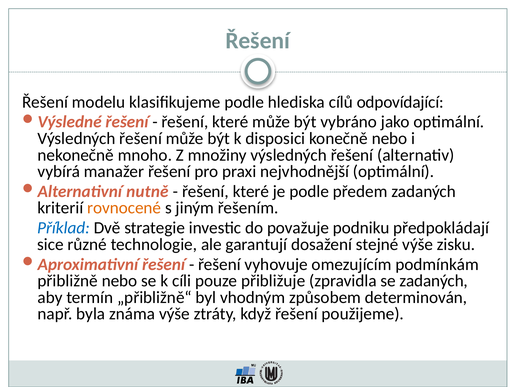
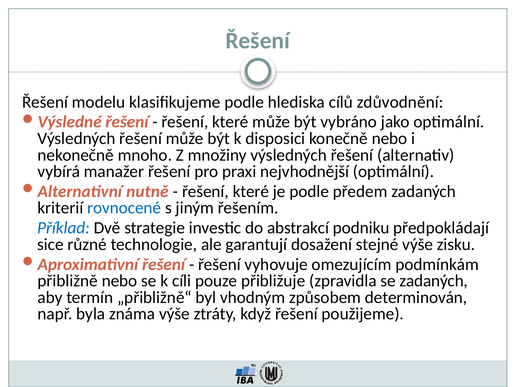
odpovídající: odpovídající -> zdůvodnění (400, 102)
rovnocené colour: orange -> blue (124, 208)
považuje: považuje -> abstrakcí (298, 228)
